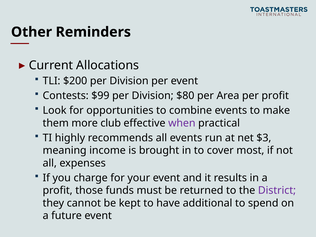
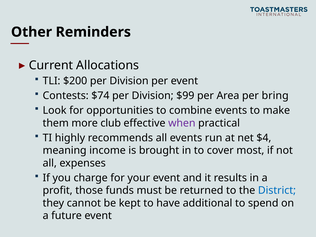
$99: $99 -> $74 (100, 96)
$80: $80 -> $99 (185, 96)
per profit: profit -> bring (275, 96)
$3: $3 -> $4 (264, 138)
District colour: purple -> blue (277, 190)
